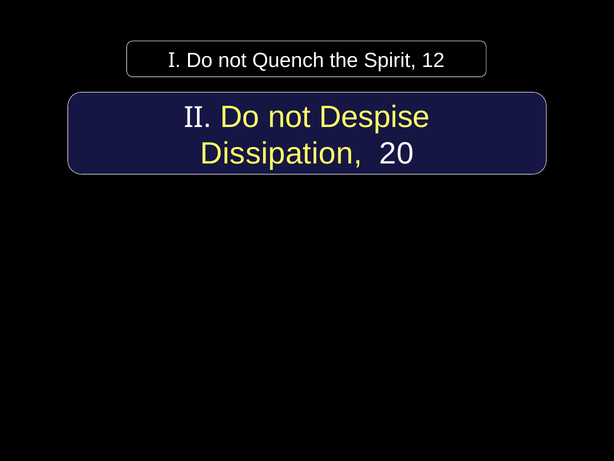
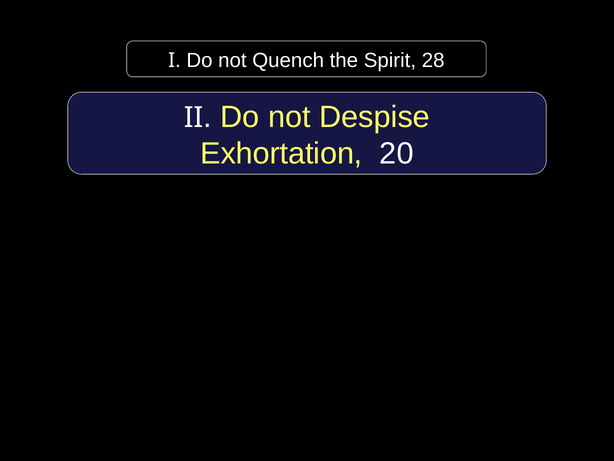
12: 12 -> 28 (433, 60)
Dissipation: Dissipation -> Exhortation (281, 154)
